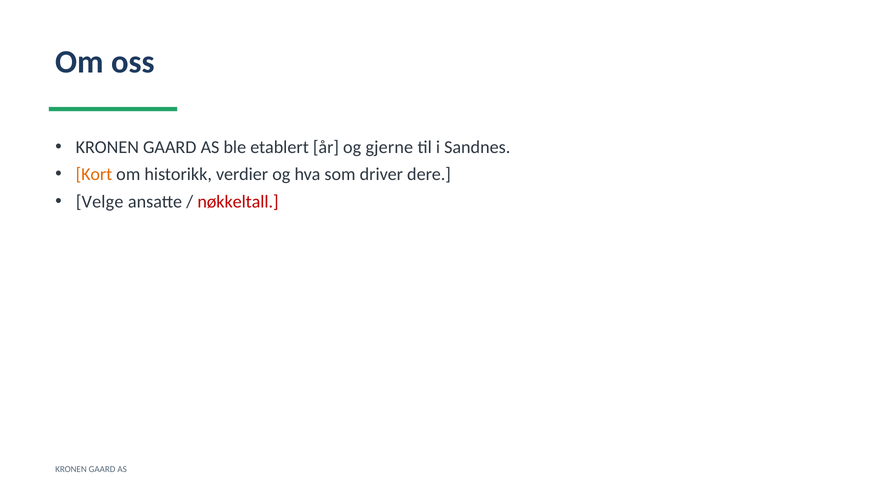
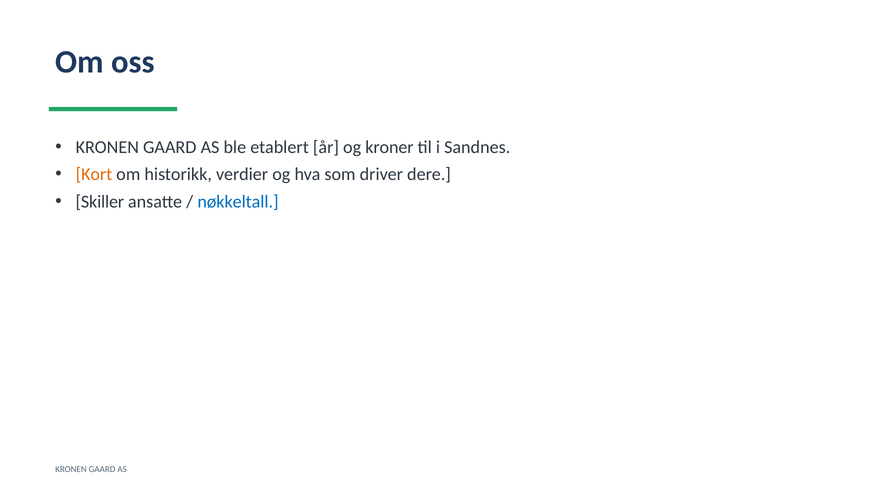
gjerne: gjerne -> kroner (389, 147)
Velge: Velge -> Skiller (100, 202)
nøkkeltall colour: red -> blue (238, 202)
